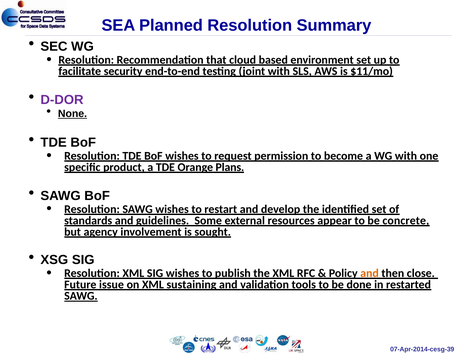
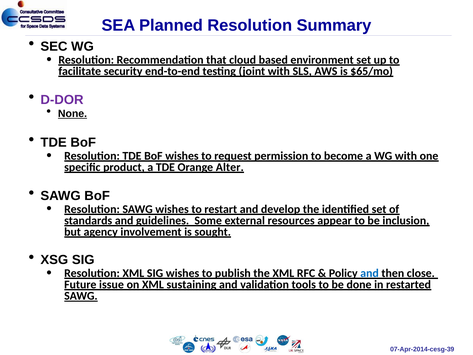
$11/mo: $11/mo -> $65/mo (372, 71)
Plans: Plans -> Alter (230, 167)
concrete: concrete -> inclusion (406, 220)
and colour: orange -> blue (370, 273)
